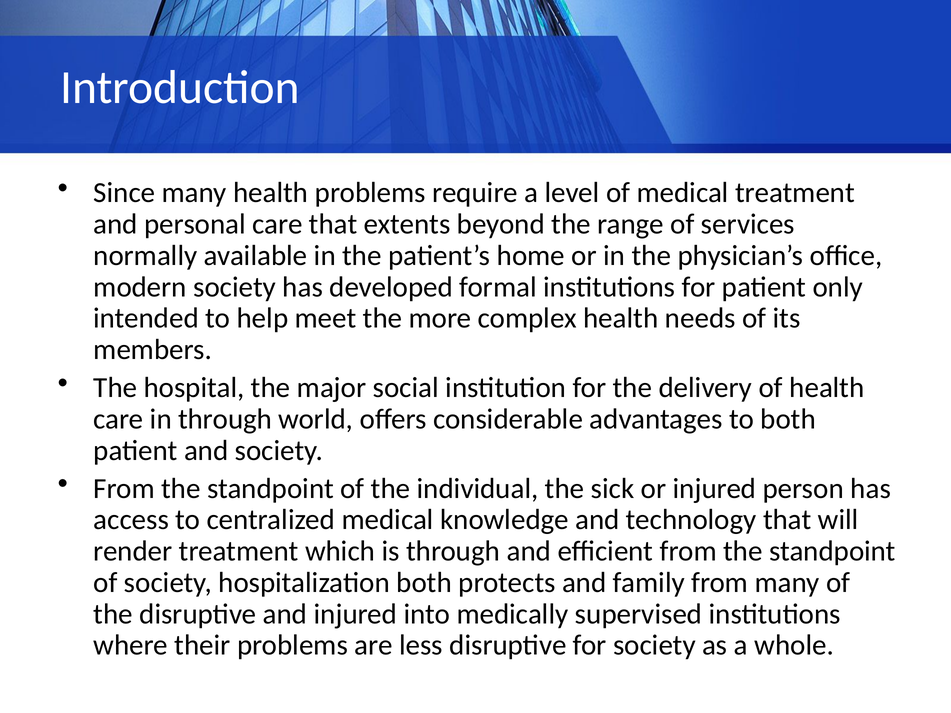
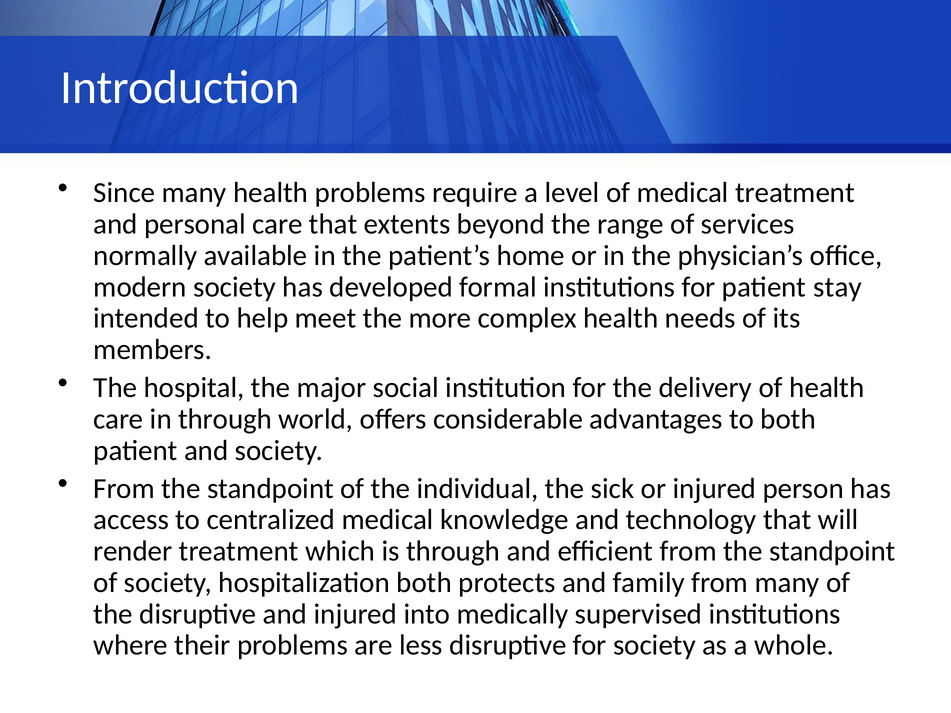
only: only -> stay (838, 287)
